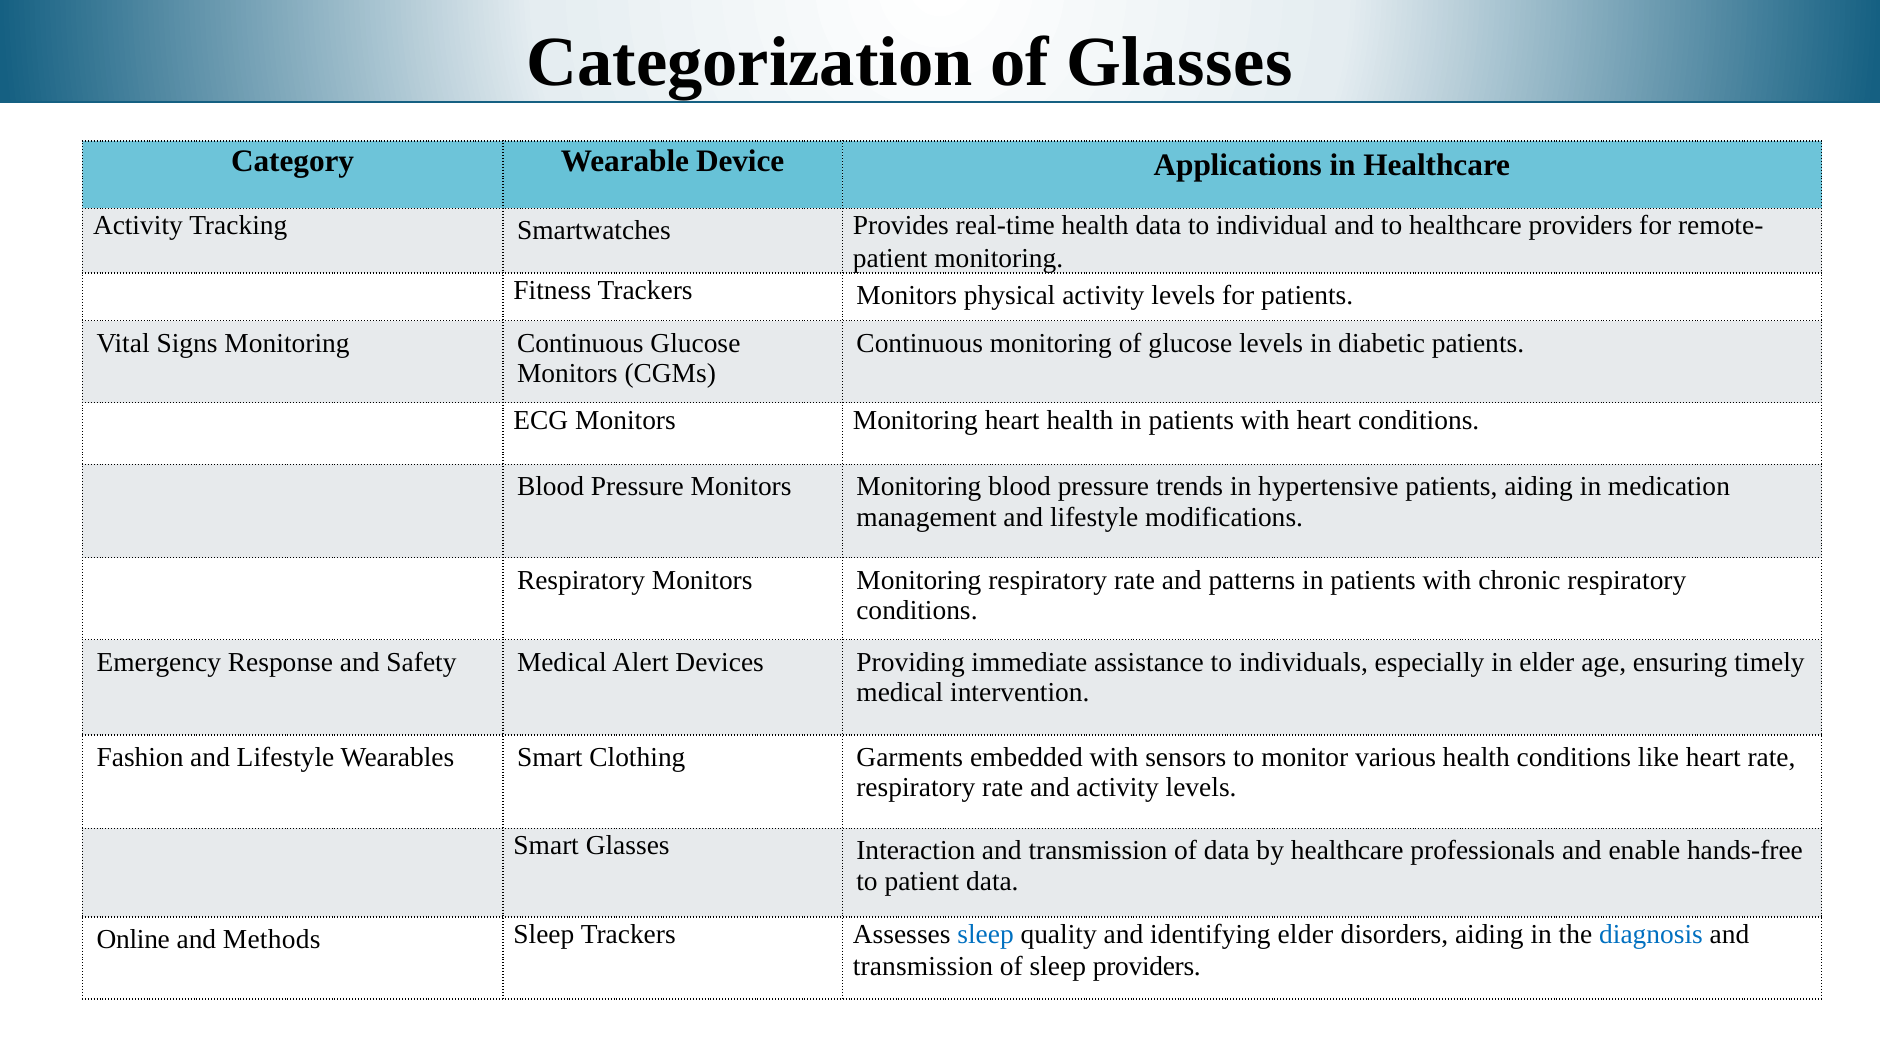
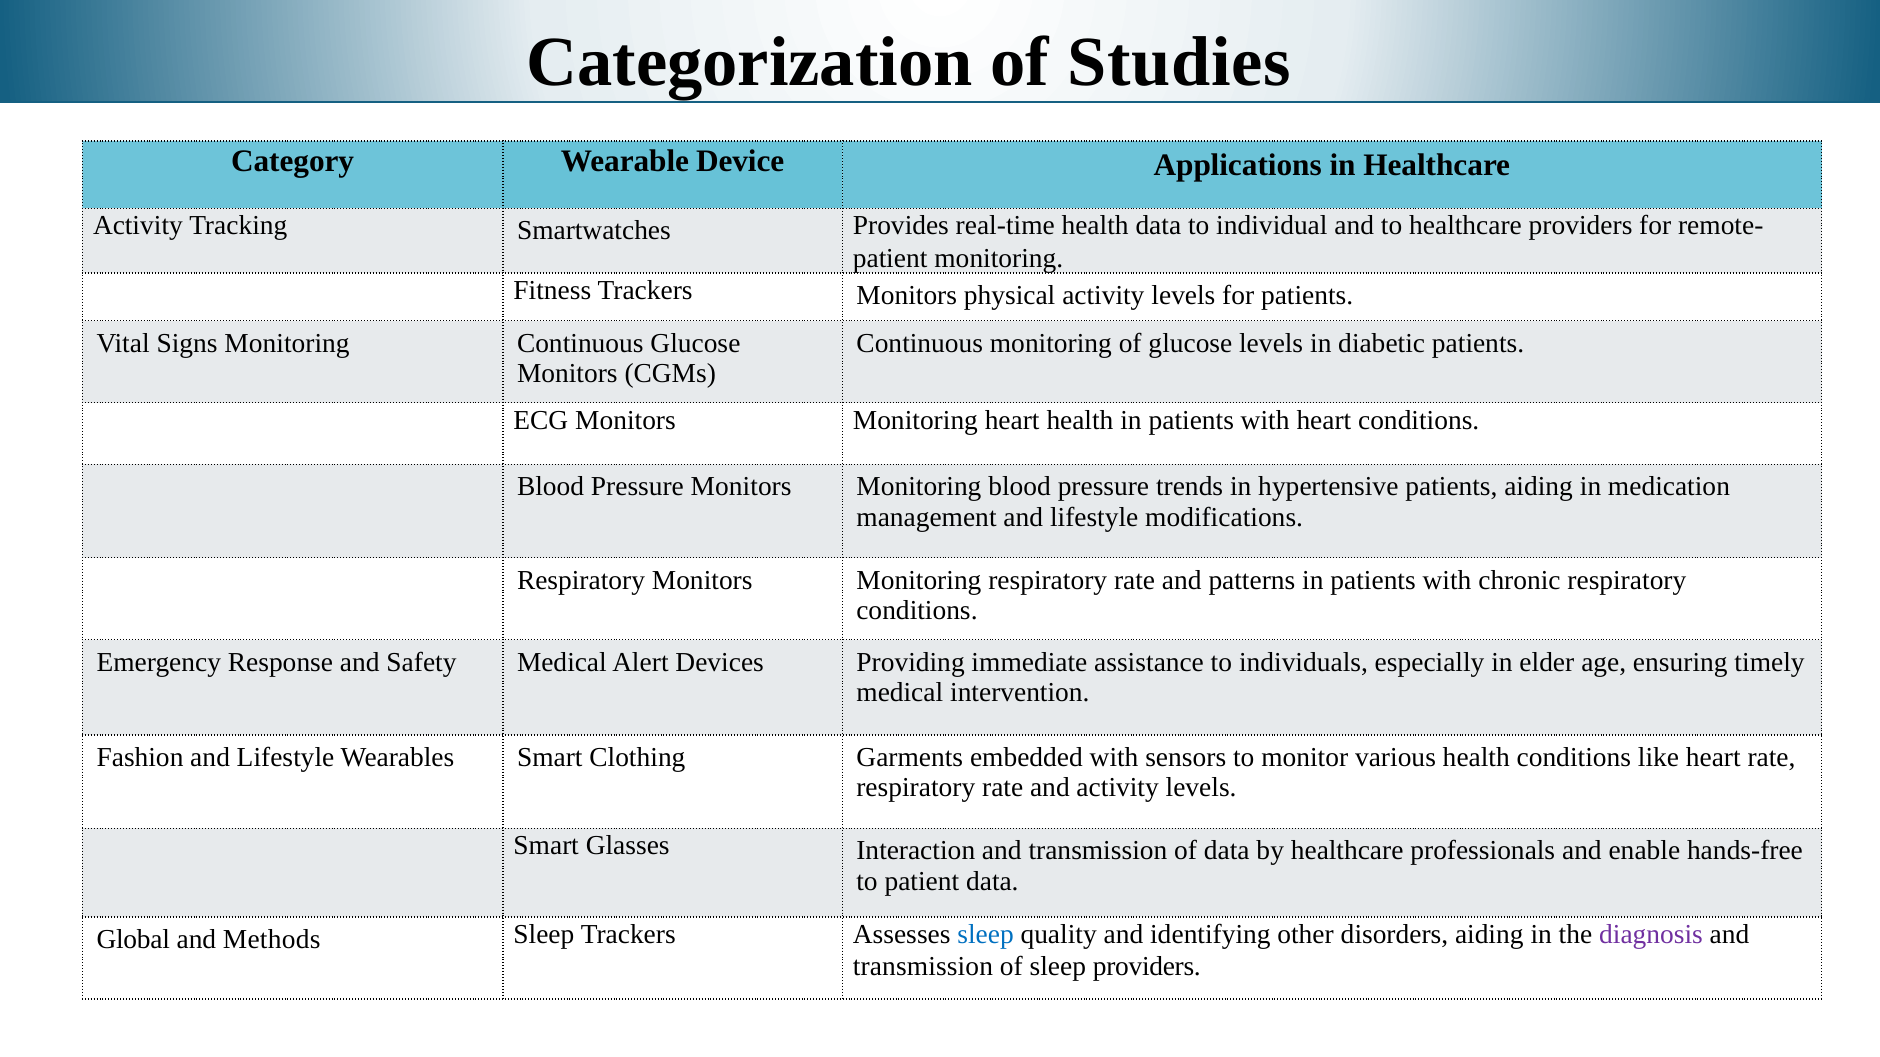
of Glasses: Glasses -> Studies (1180, 62)
Online: Online -> Global (133, 940)
identifying elder: elder -> other (1306, 935)
diagnosis colour: blue -> purple (1651, 935)
